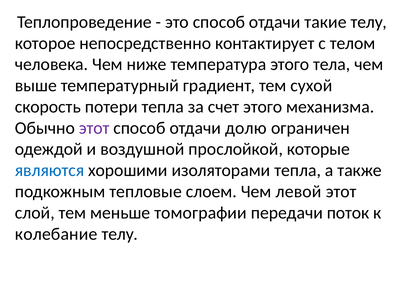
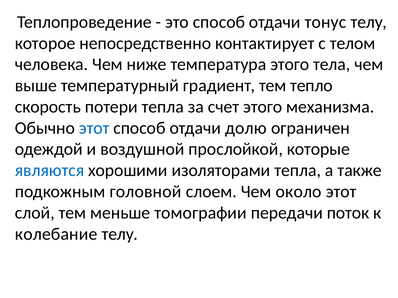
такие: такие -> тонус (325, 22)
сухой: сухой -> тепло (311, 86)
этот colour: purple -> blue (94, 128)
тепловые: тепловые -> головной (146, 192)
левой: левой -> около (299, 192)
